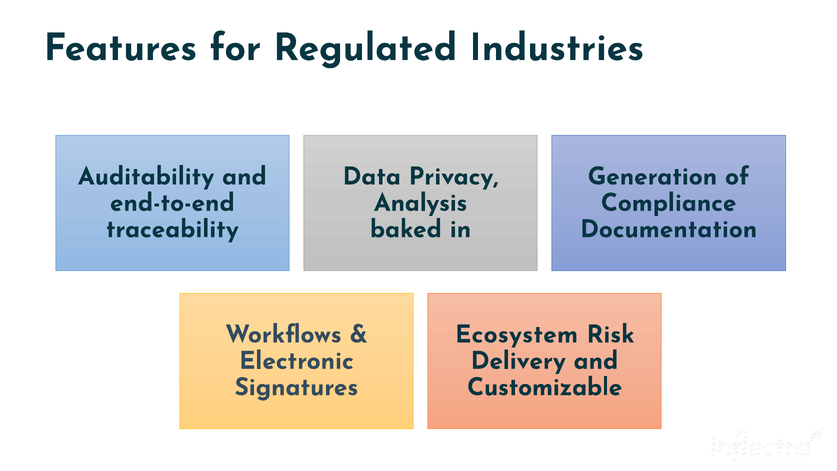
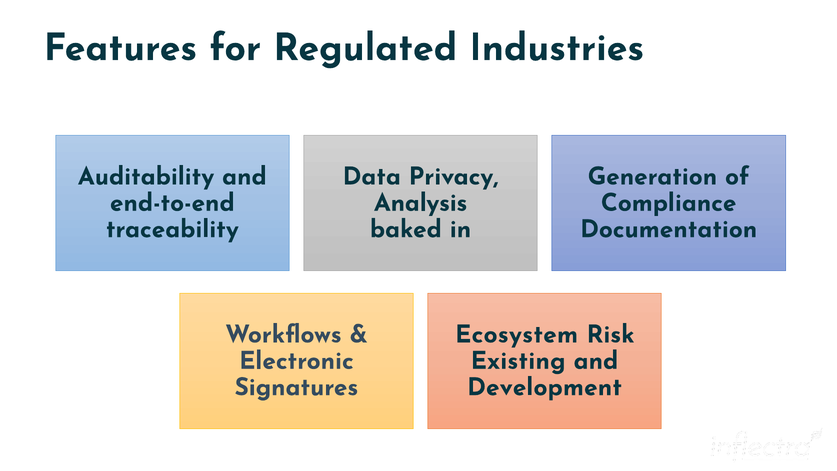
Delivery: Delivery -> Existing (518, 361)
Customizable: Customizable -> Development (545, 387)
